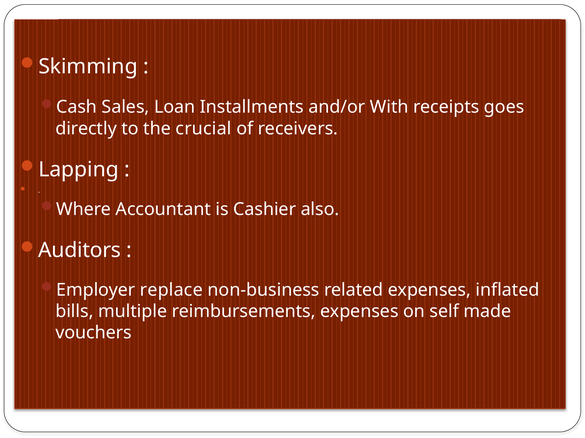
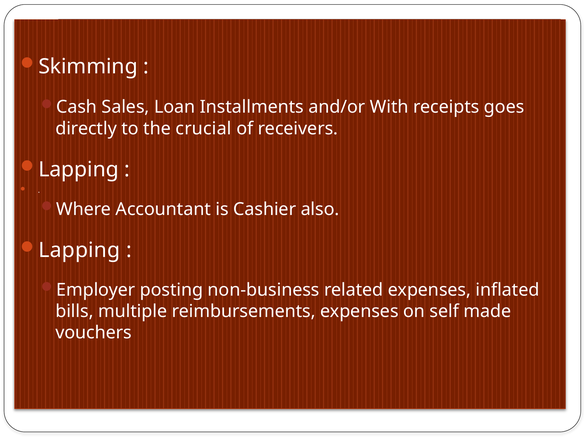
Auditors: Auditors -> Lapping (79, 251)
replace: replace -> posting (171, 290)
